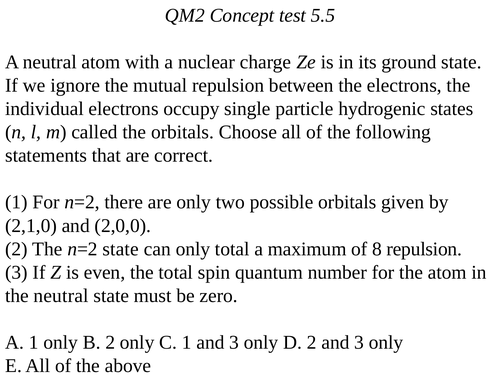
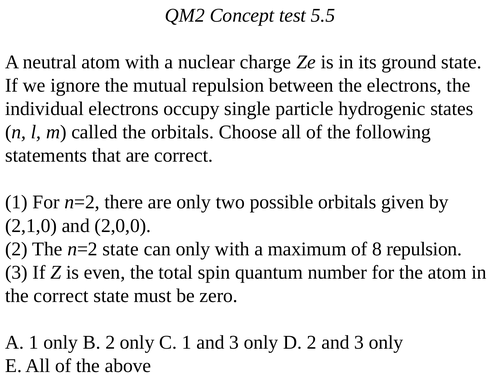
only total: total -> with (232, 249)
the neutral: neutral -> correct (61, 296)
